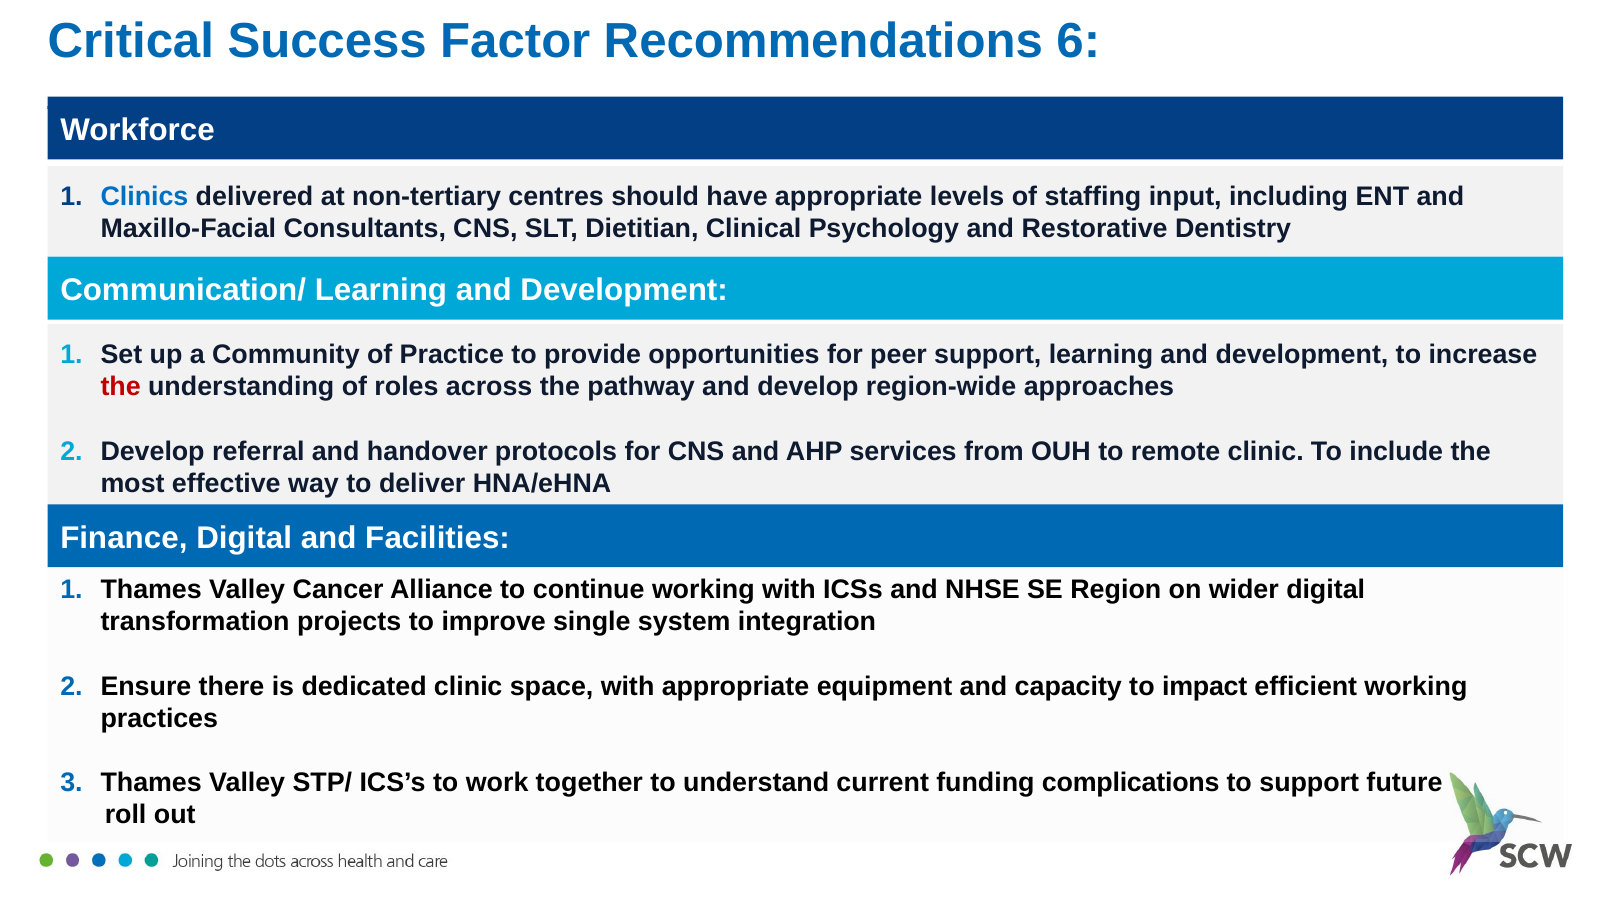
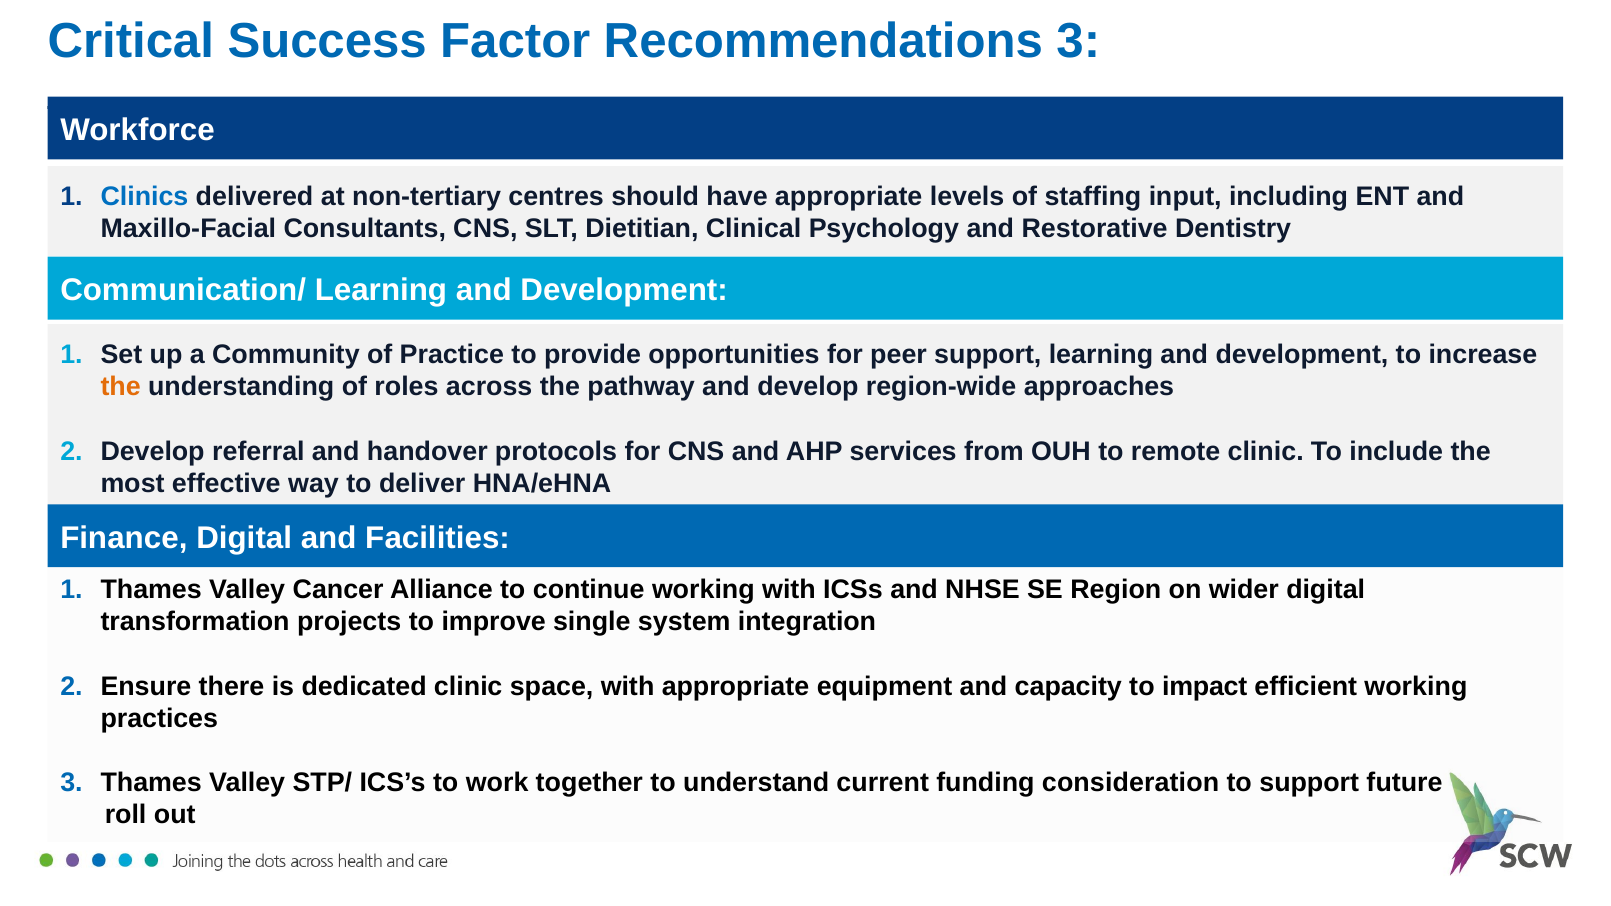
Recommendations 6: 6 -> 3 (1078, 42)
the colour: red -> orange (121, 387)
complications: complications -> consideration (1131, 783)
